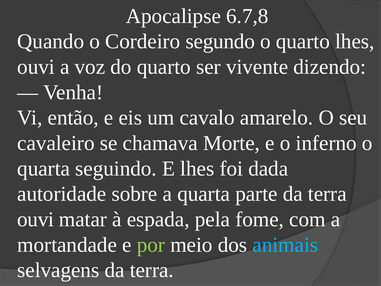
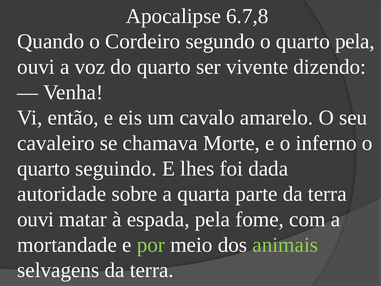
quarto lhes: lhes -> pela (355, 41)
quarta: quarta -> quarto (44, 168)
animais colour: light blue -> light green (285, 245)
